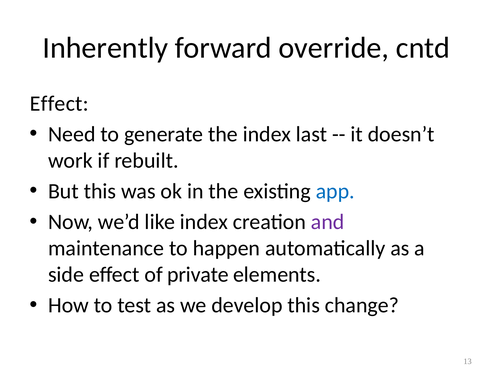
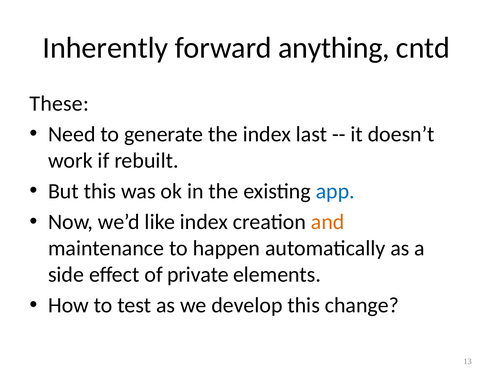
override: override -> anything (334, 48)
Effect: Effect -> These (59, 103)
and colour: purple -> orange (328, 222)
